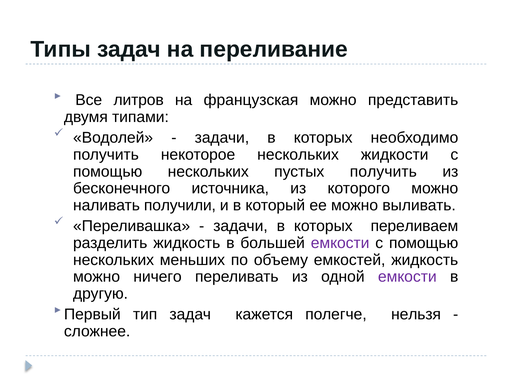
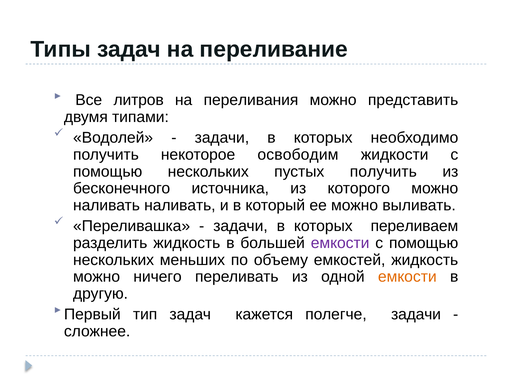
французская: французская -> переливания (251, 100)
некоторое нескольких: нескольких -> освободим (298, 155)
наливать получили: получили -> наливать (180, 205)
емкости colour: purple -> orange (407, 277)
полегче нельзя: нельзя -> задачи (416, 314)
